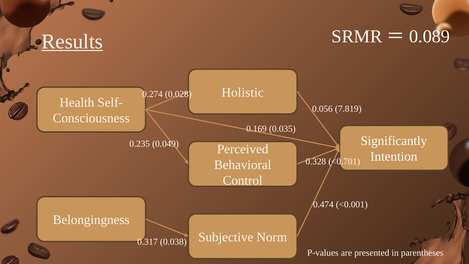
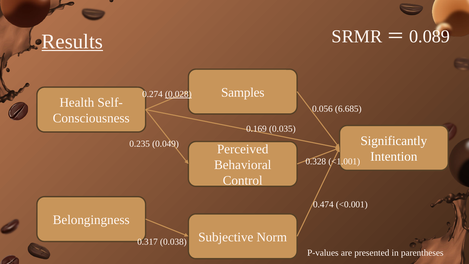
Holistic: Holistic -> Samples (243, 92)
0.028 underline: none -> present (178, 94)
7.819: 7.819 -> 6.685 (348, 109)
<0.701: <0.701 -> <1.001 (344, 162)
